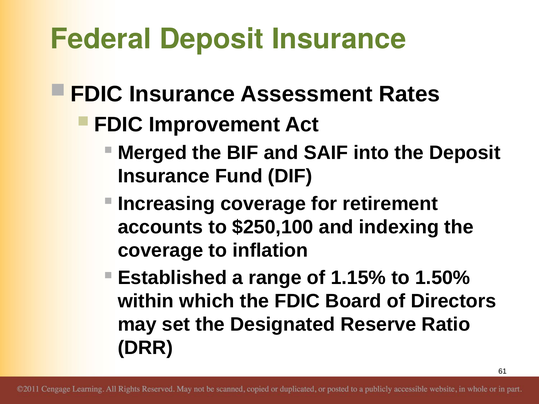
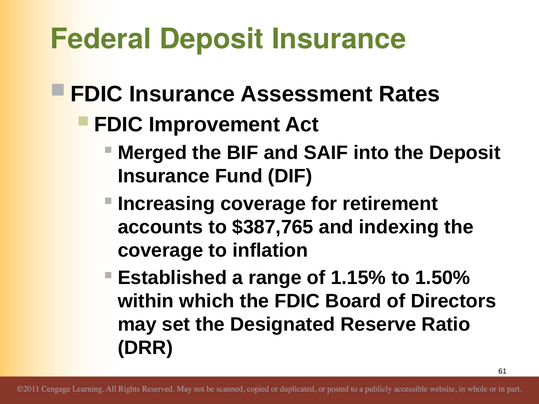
$250,100: $250,100 -> $387,765 (273, 227)
